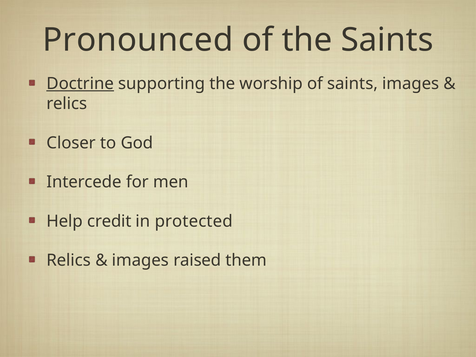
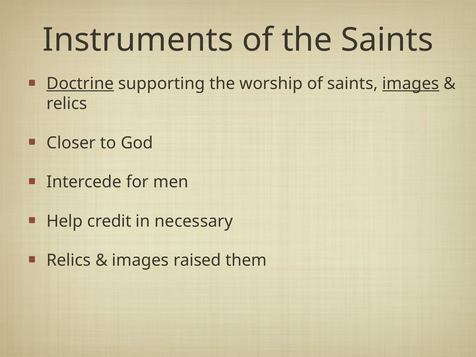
Pronounced: Pronounced -> Instruments (138, 40)
images underline: none -> present (411, 84)
protected: protected -> necessary (194, 221)
